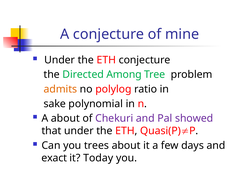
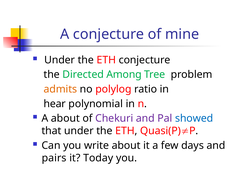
sake: sake -> hear (55, 104)
showed colour: purple -> blue (194, 119)
trees: trees -> write (96, 146)
exact: exact -> pairs (54, 158)
